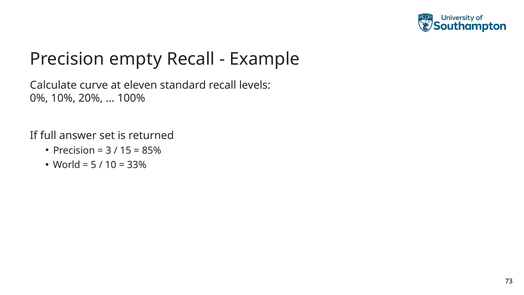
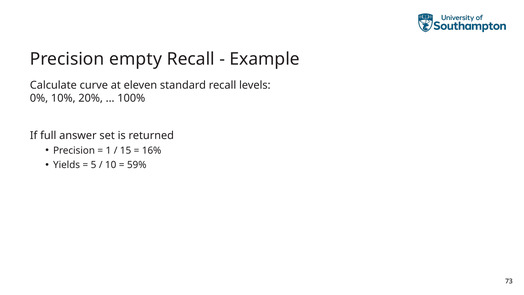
3: 3 -> 1 (108, 150)
85%: 85% -> 16% (152, 150)
World: World -> Yields (67, 165)
33%: 33% -> 59% (137, 165)
